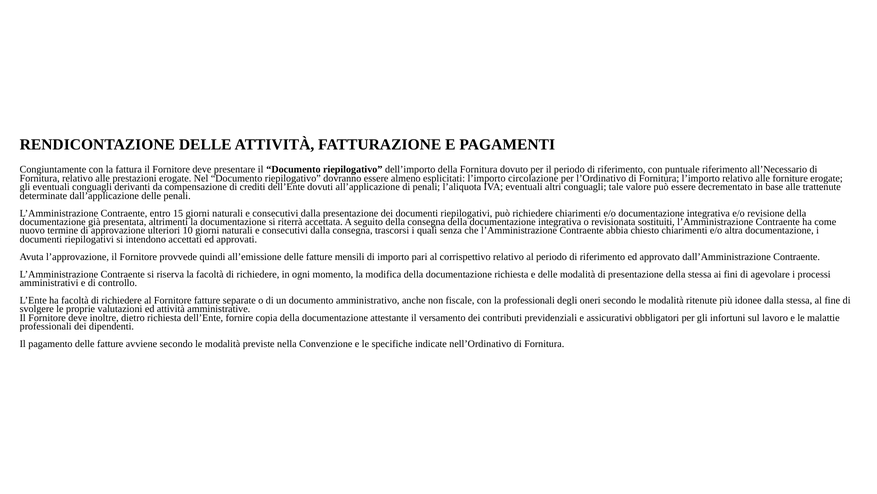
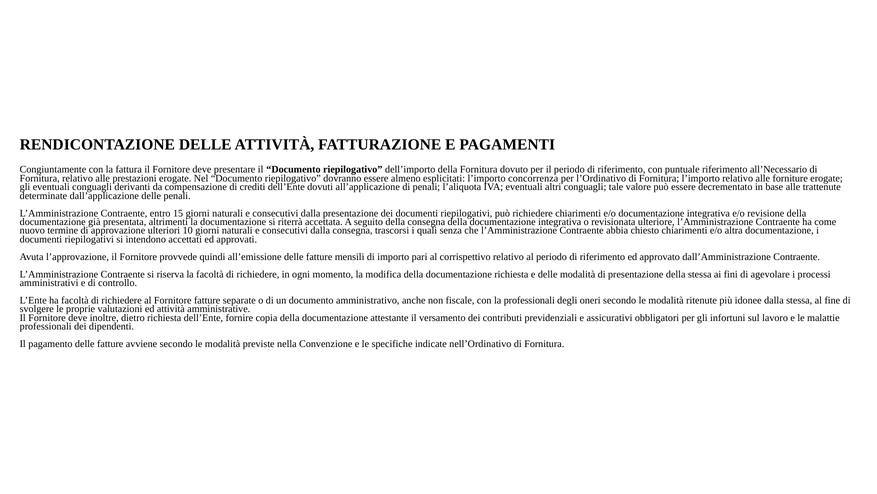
circolazione: circolazione -> concorrenza (533, 178)
sostituiti: sostituiti -> ulteriore (656, 222)
